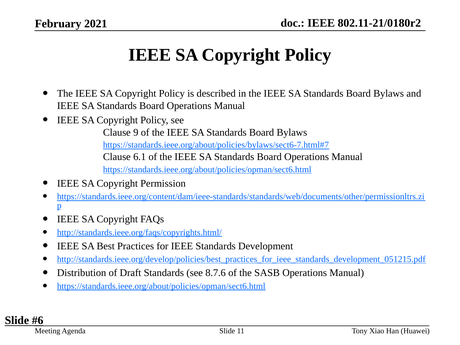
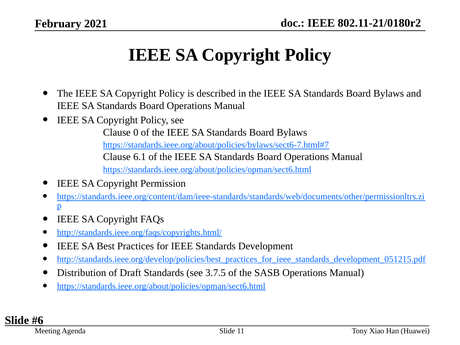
9: 9 -> 0 (136, 132)
8.7.6: 8.7.6 -> 3.7.5 (216, 273)
